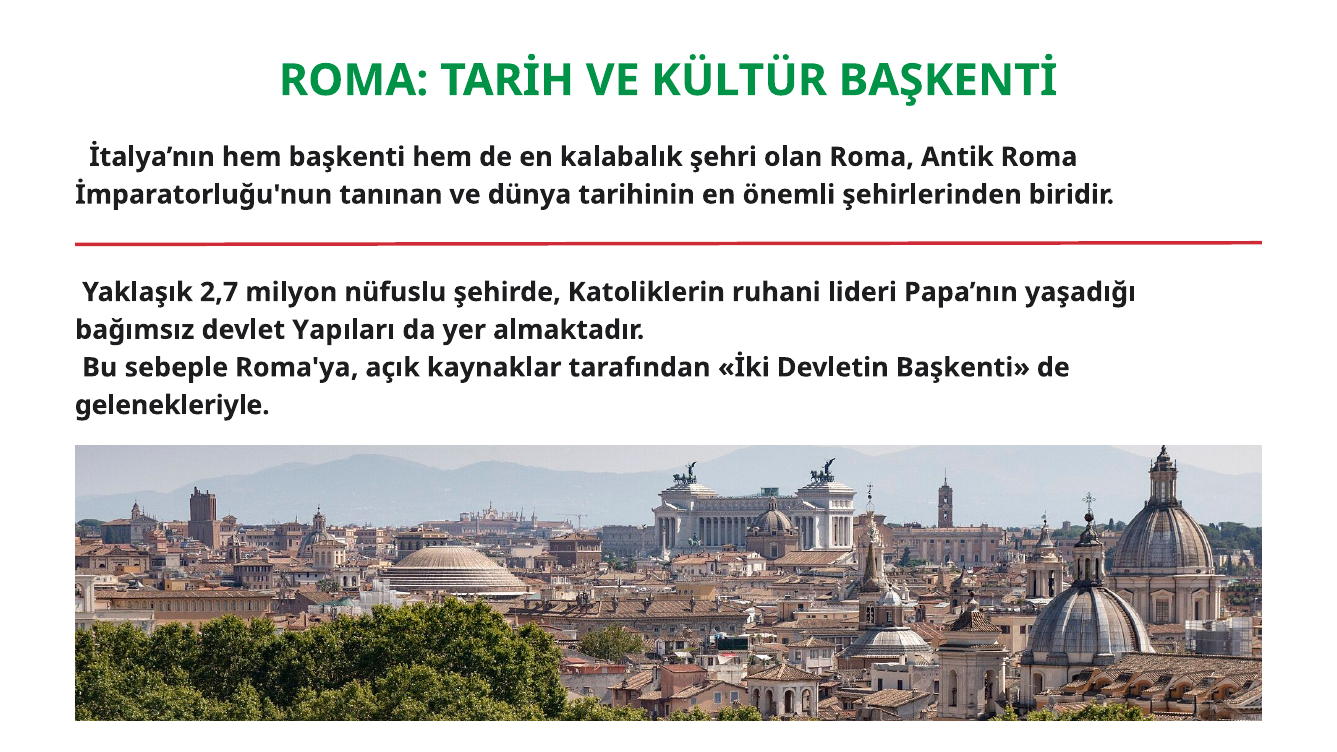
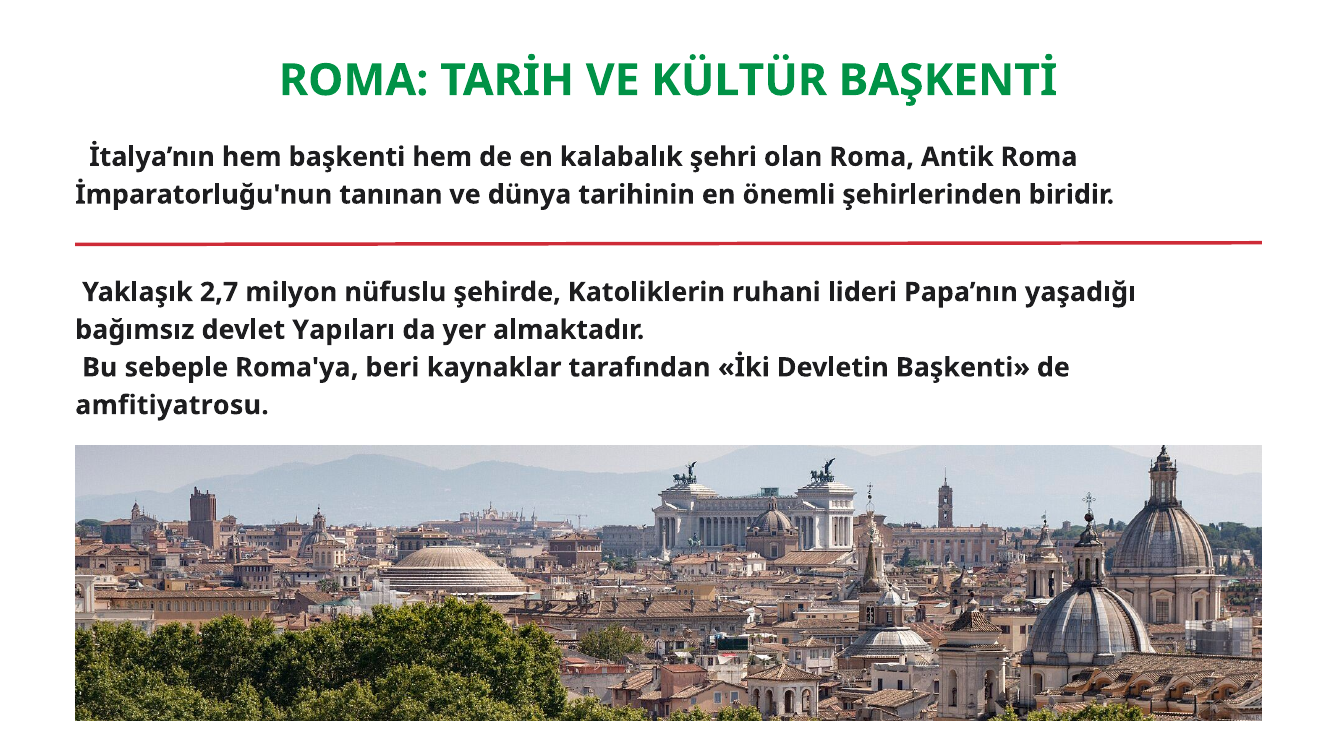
açık: açık -> beri (392, 368)
gelenekleriyle: gelenekleriyle -> amfitiyatrosu (172, 405)
